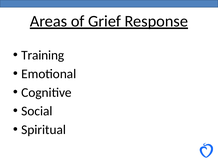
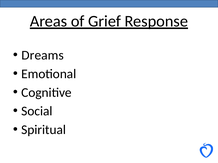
Training: Training -> Dreams (43, 55)
